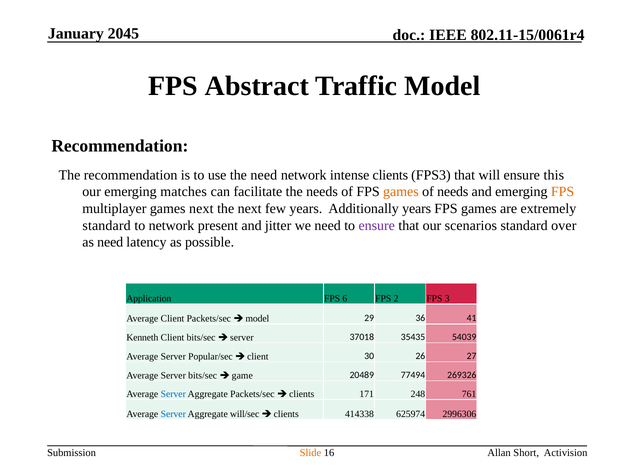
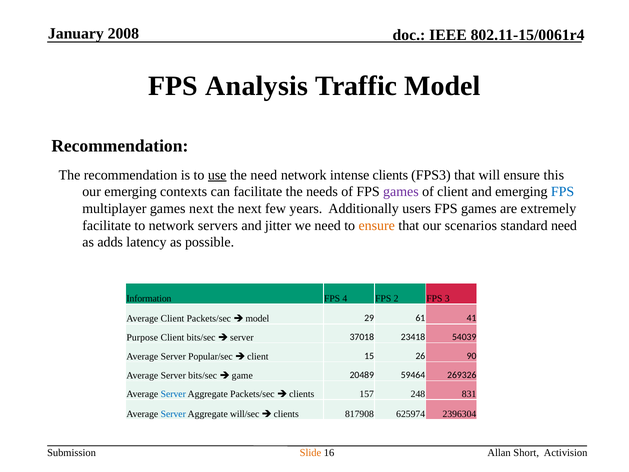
2045: 2045 -> 2008 (123, 33)
Abstract: Abstract -> Analysis (257, 86)
use underline: none -> present (217, 175)
matches: matches -> contexts (184, 192)
games colour: orange -> purple (401, 192)
of needs: needs -> client (453, 192)
FPS colour: orange -> blue (563, 192)
Additionally years: years -> users (417, 209)
standard: standard -> facilitate (107, 225)
present: present -> servers (218, 225)
ensure colour: purple -> orange (377, 225)
standard over: over -> need (564, 225)
as need: need -> adds (110, 242)
Application: Application -> Information (149, 299)
6: 6 -> 4 (345, 299)
36: 36 -> 61 (420, 318)
Kenneth: Kenneth -> Purpose (142, 337)
35435: 35435 -> 23418 (413, 337)
30: 30 -> 15 (369, 356)
27: 27 -> 90 (472, 356)
77494: 77494 -> 59464 (413, 375)
171: 171 -> 157 (367, 394)
761: 761 -> 831 (469, 394)
414338: 414338 -> 817908 (359, 414)
2996306: 2996306 -> 2396304 (459, 414)
